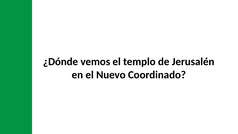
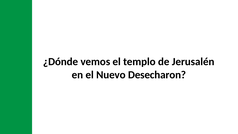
Coordinado: Coordinado -> Desecharon (157, 75)
